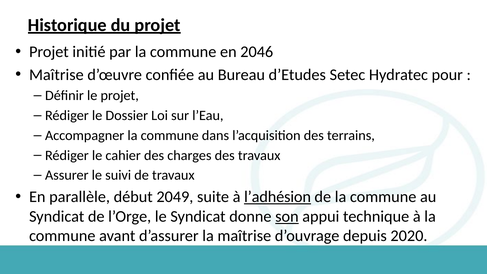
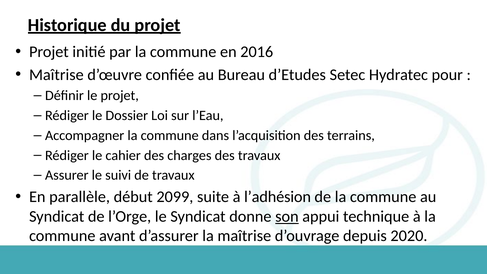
2046: 2046 -> 2016 (257, 52)
2049: 2049 -> 2099 (175, 197)
l’adhésion underline: present -> none (278, 197)
